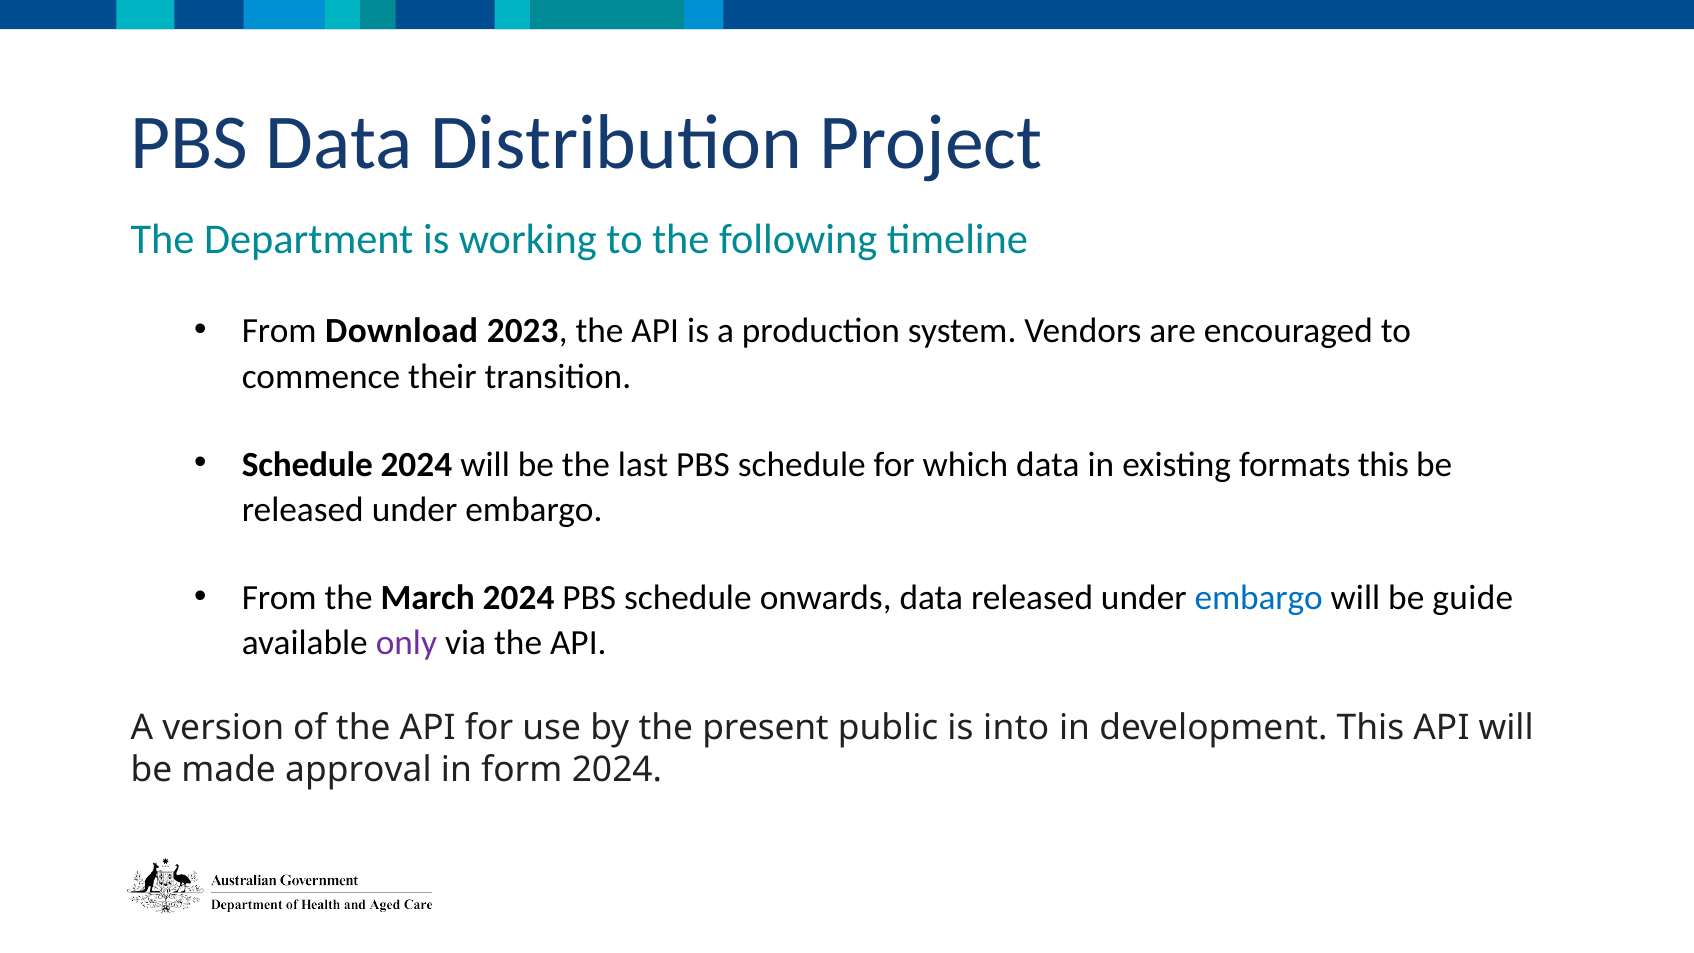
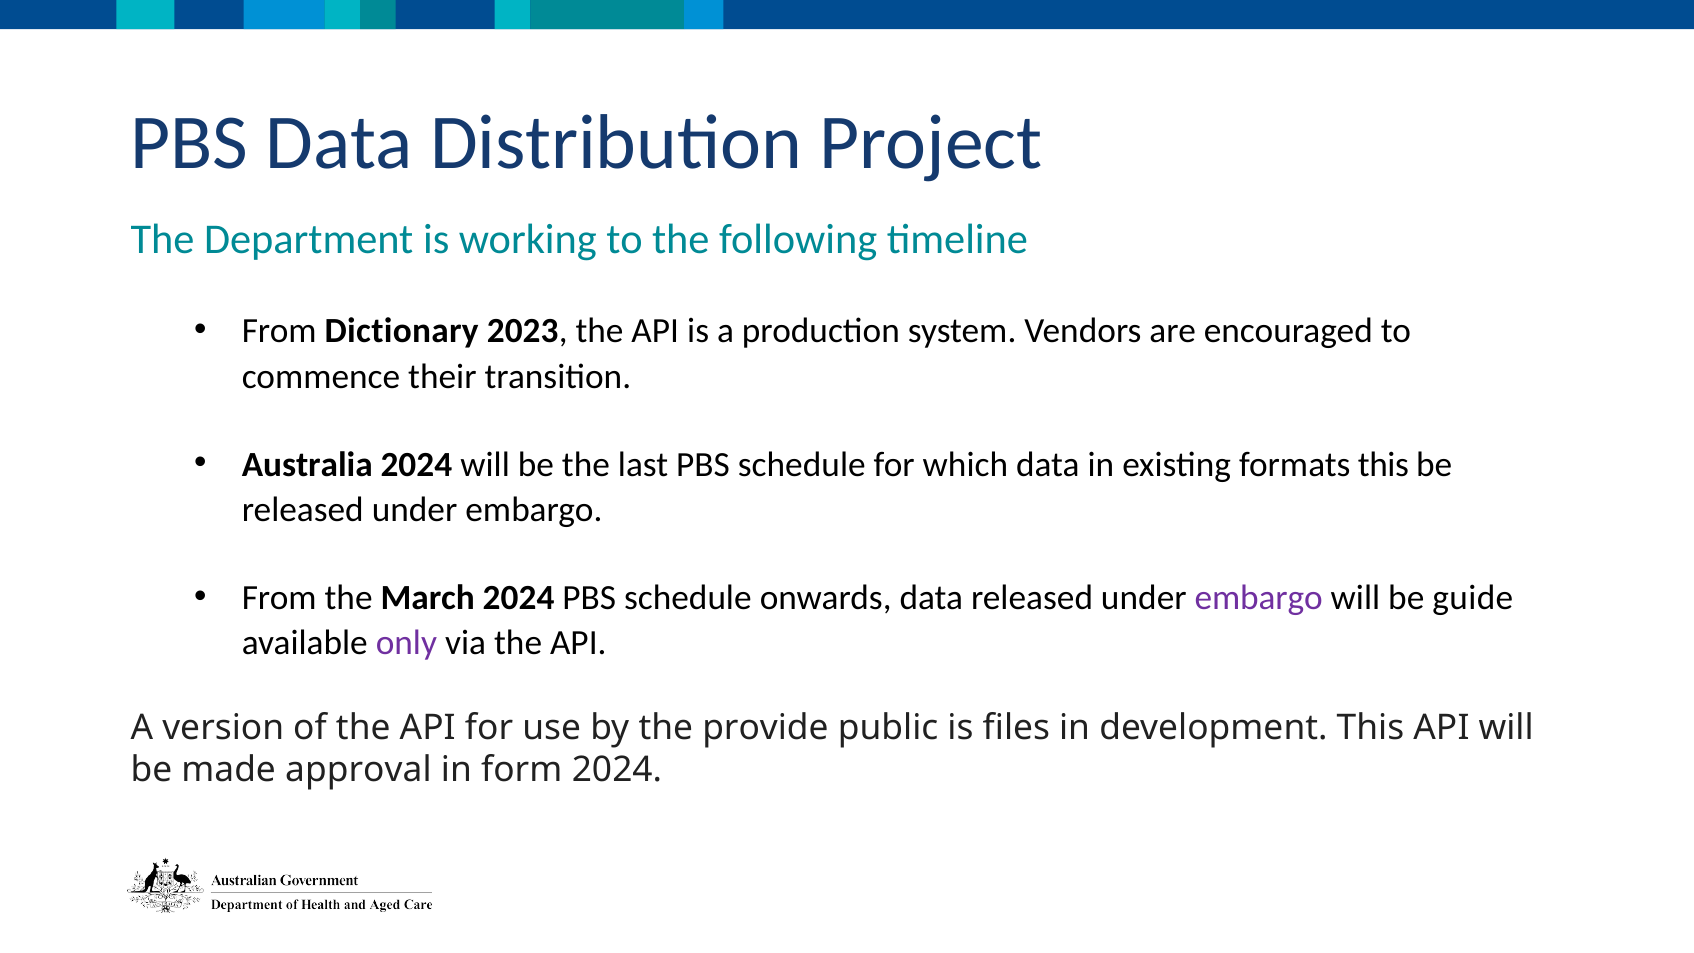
Download: Download -> Dictionary (402, 331)
Schedule: Schedule -> Australia (307, 464)
embargo colour: blue -> purple (1259, 597)
present: present -> provide (765, 727)
into: into -> files (1016, 727)
